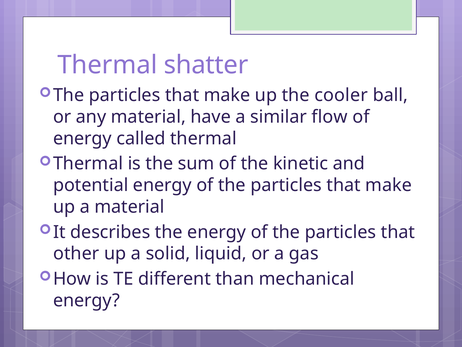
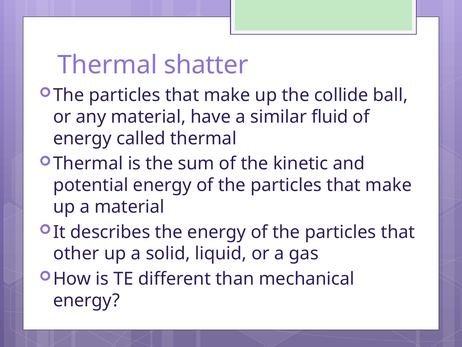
cooler: cooler -> collide (341, 95)
flow: flow -> fluid (330, 117)
